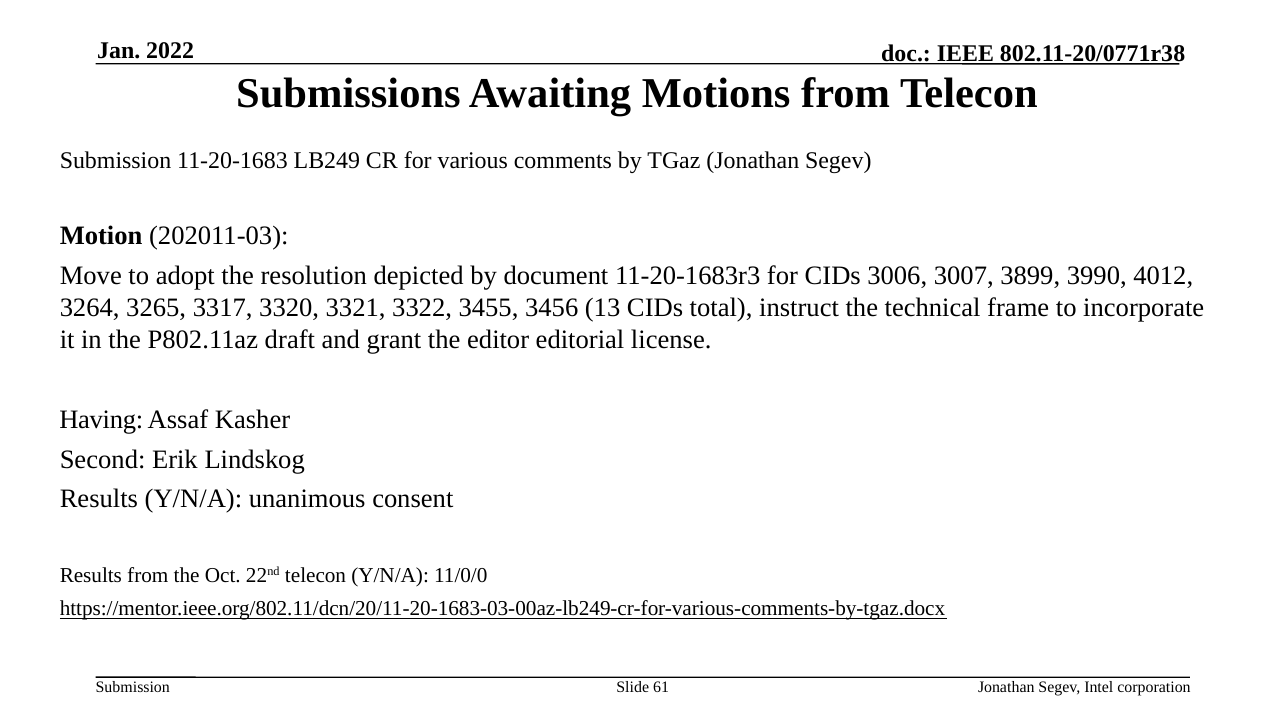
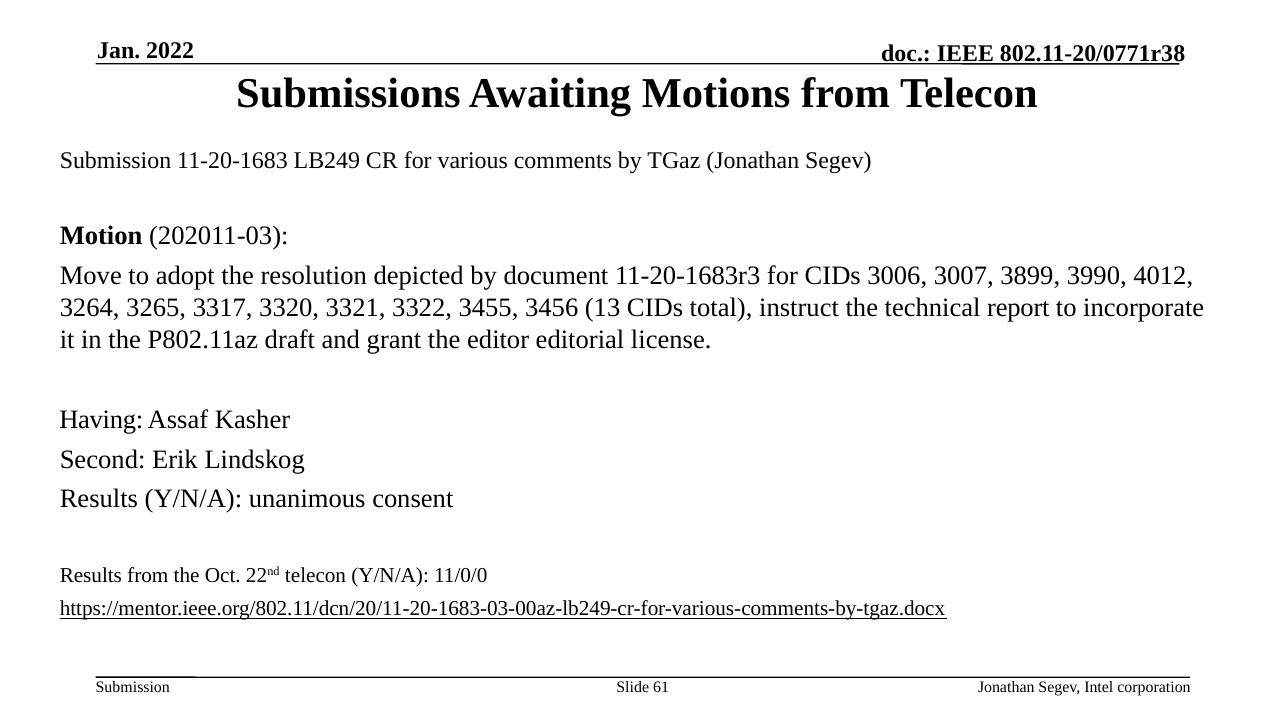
frame: frame -> report (1018, 308)
